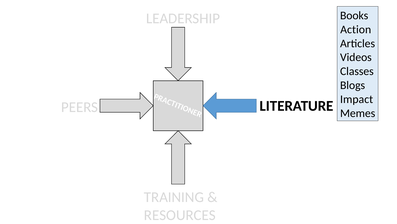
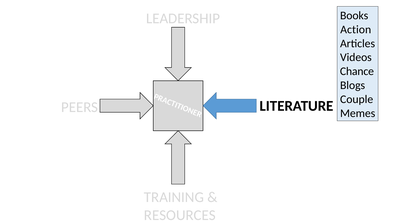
Classes: Classes -> Chance (357, 71)
Impact: Impact -> Couple (357, 99)
